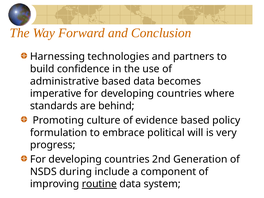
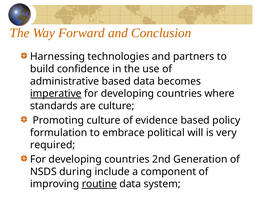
imperative underline: none -> present (56, 94)
are behind: behind -> culture (116, 106)
progress: progress -> required (53, 145)
